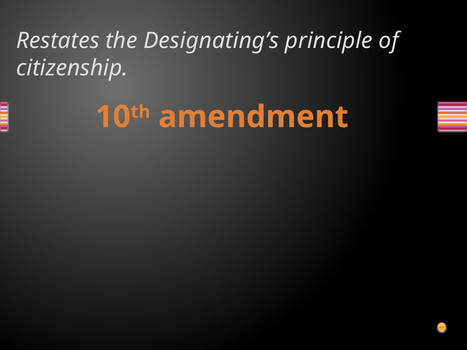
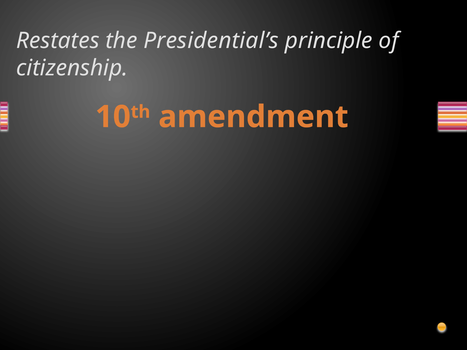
Designating’s: Designating’s -> Presidential’s (211, 41)
